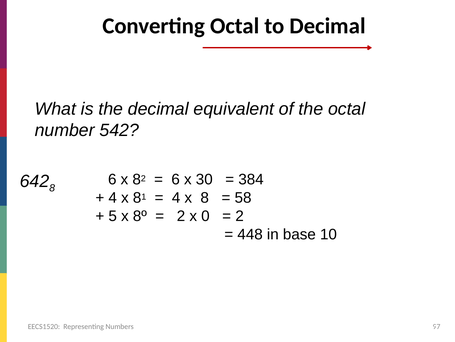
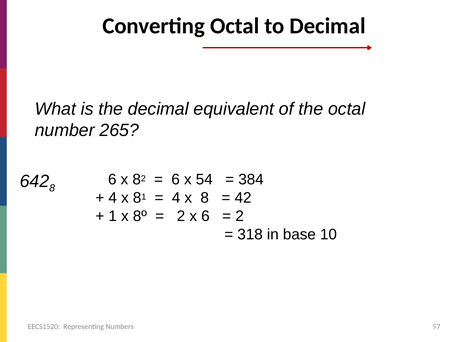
542: 542 -> 265 (119, 130)
30: 30 -> 54 (204, 179)
58: 58 -> 42 (243, 197)
5: 5 -> 1 (113, 216)
x 0: 0 -> 6 (205, 216)
448: 448 -> 318 (250, 234)
